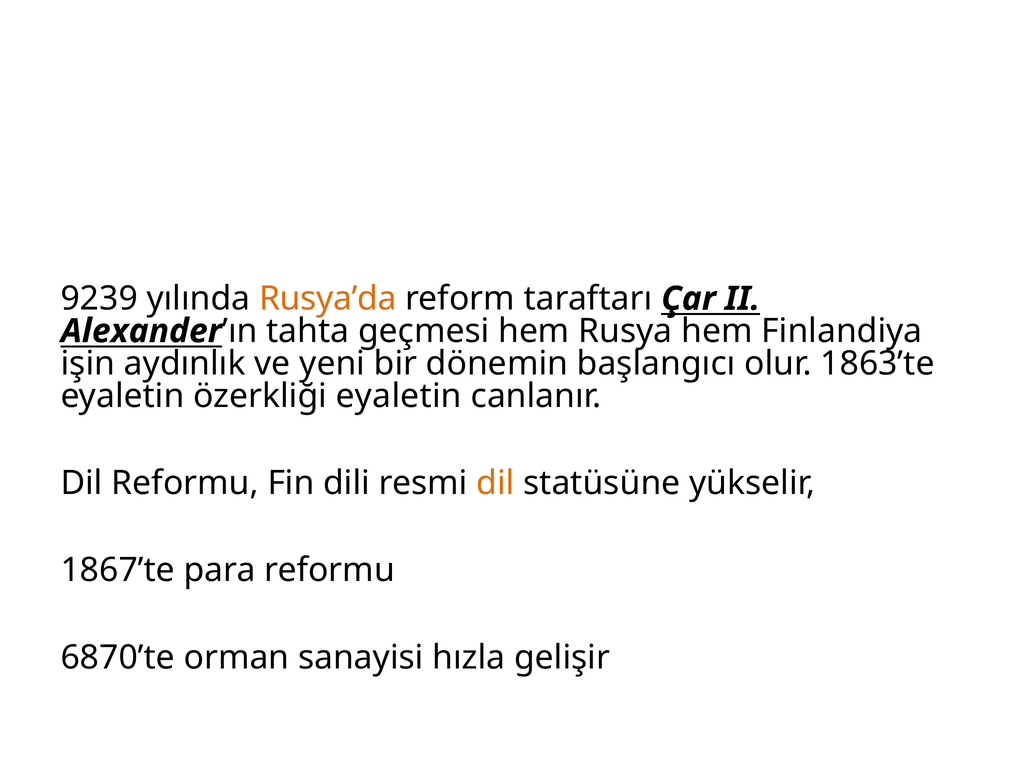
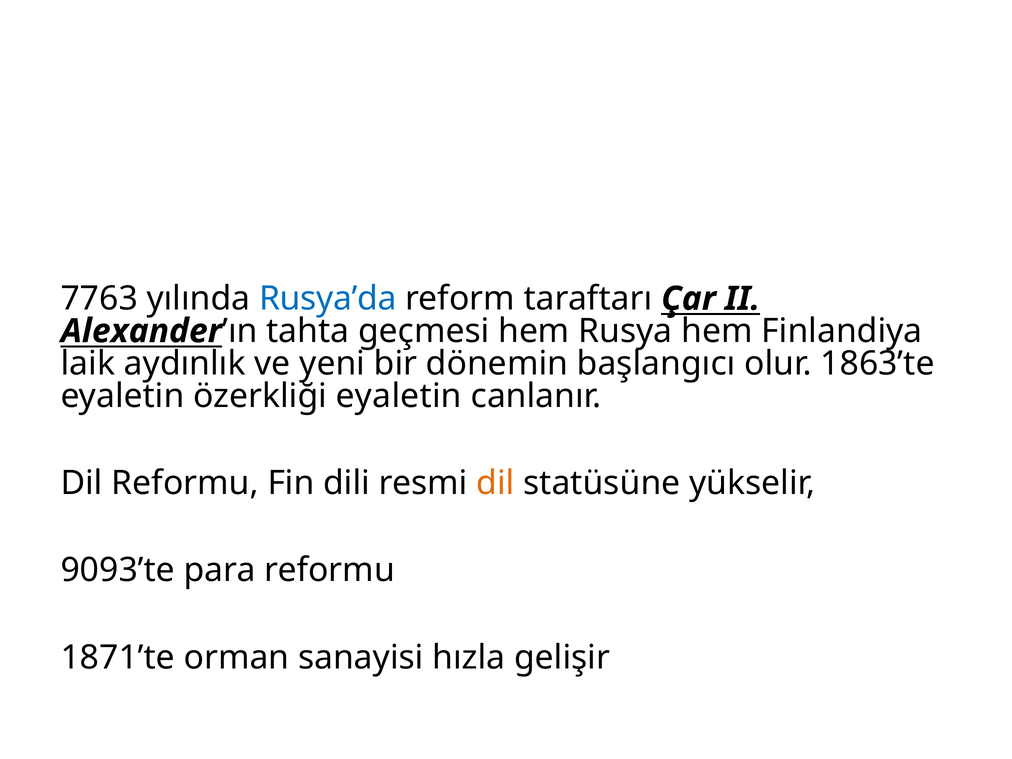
9239: 9239 -> 7763 (99, 299)
Rusya’da colour: orange -> blue (328, 299)
işin: işin -> laik (88, 364)
1867’te: 1867’te -> 9093’te (118, 570)
6870’te: 6870’te -> 1871’te (118, 658)
